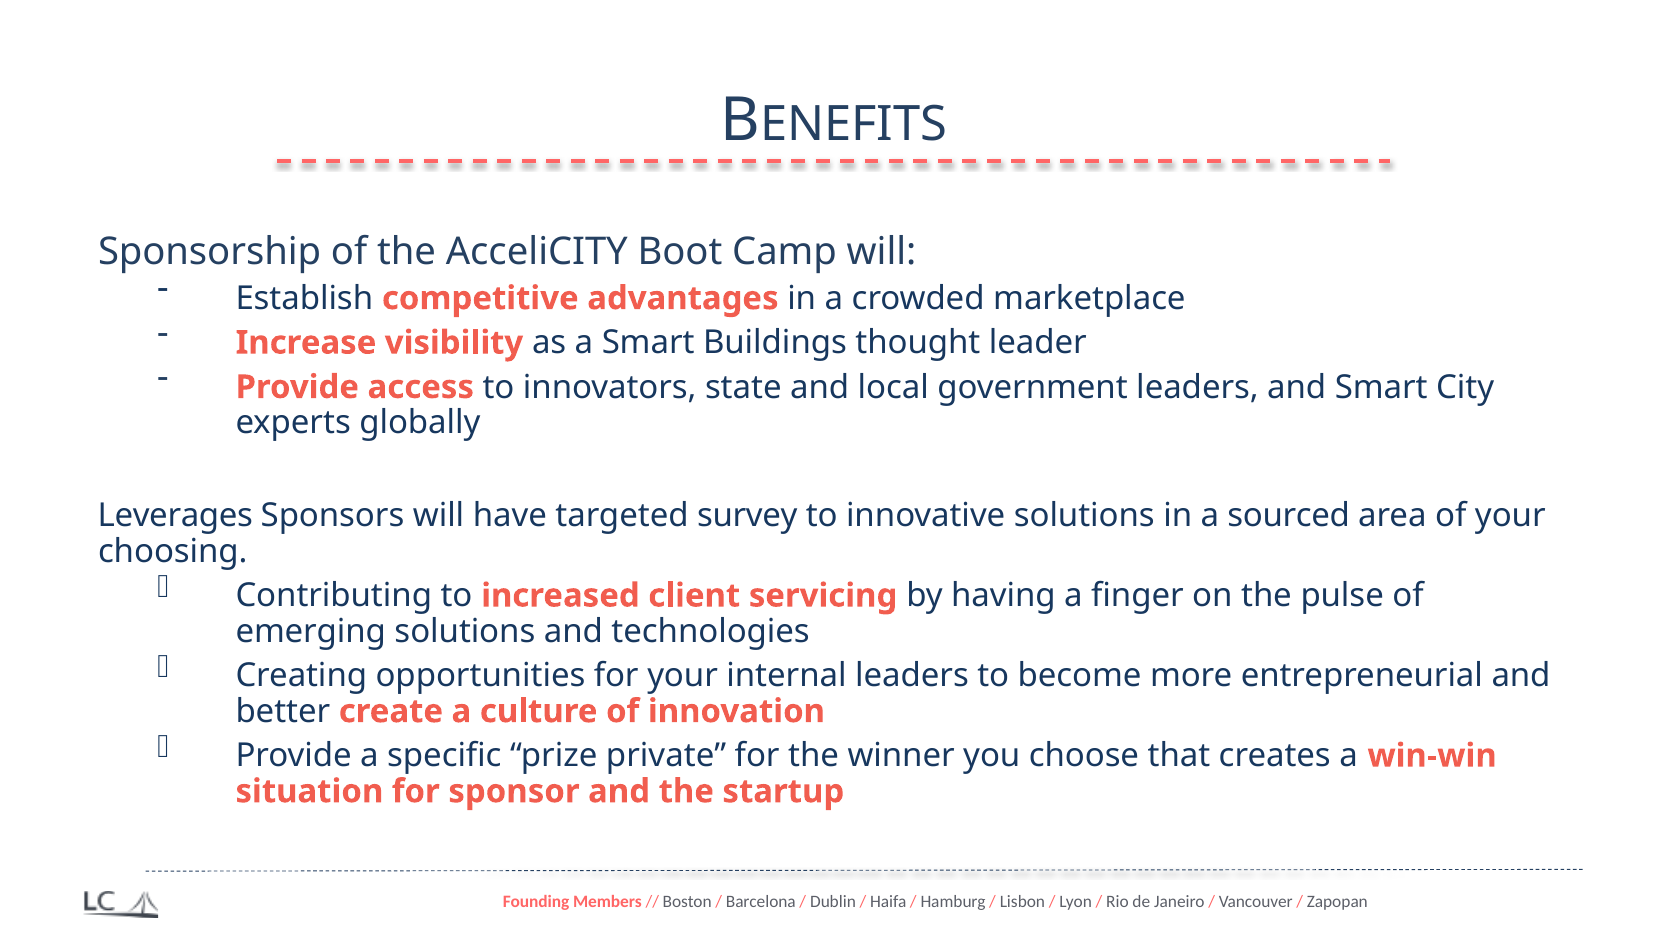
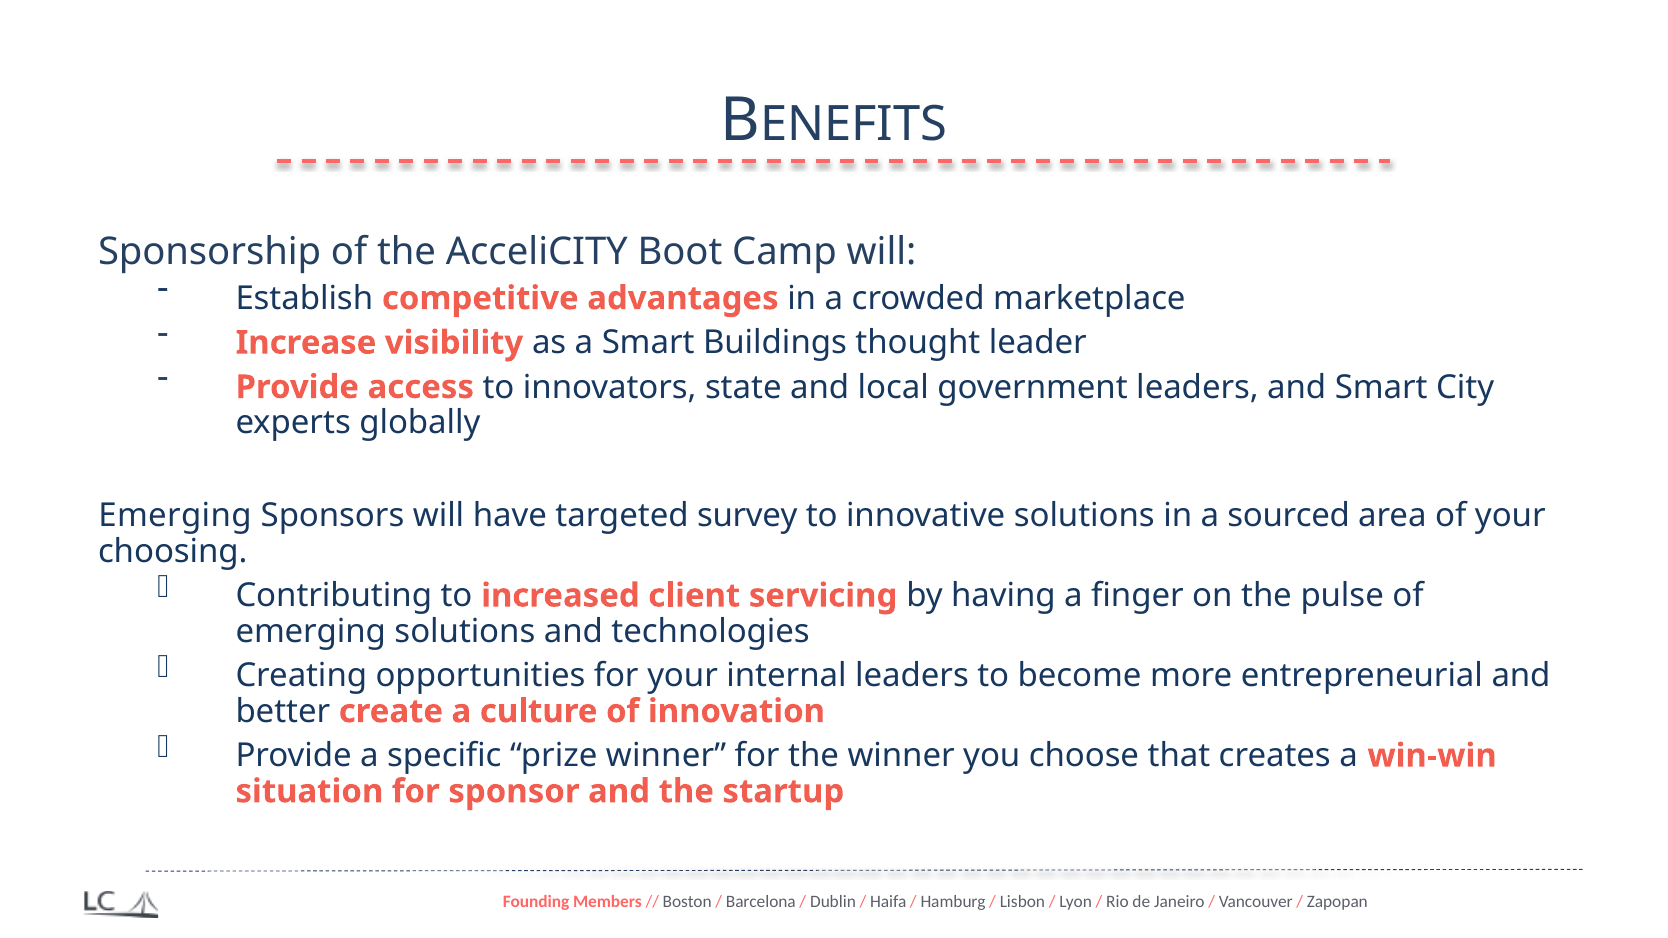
Leverages: Leverages -> Emerging (175, 516)
prize private: private -> winner (666, 756)
